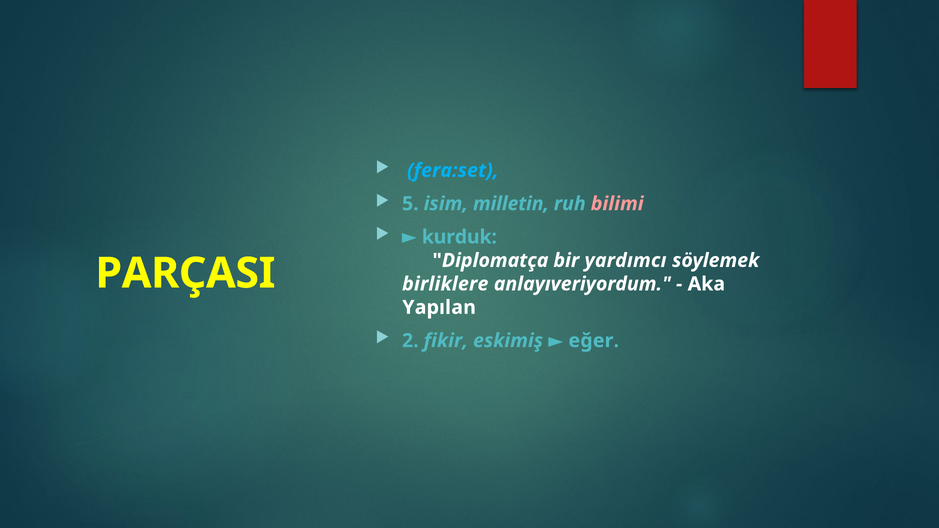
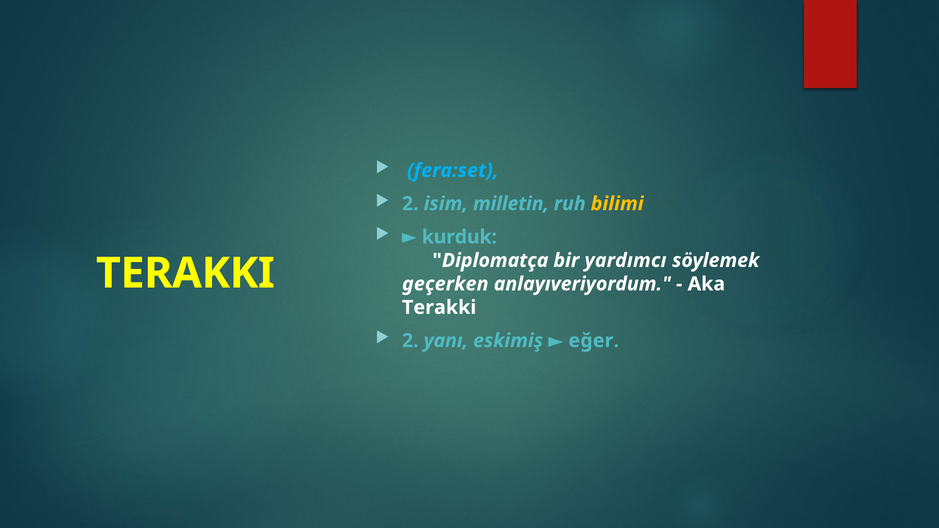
5: 5 -> 2 (410, 204)
bilimi colour: pink -> yellow (617, 204)
PARÇASI: PARÇASI -> TERAKKI (185, 273)
birliklere: birliklere -> geçerken (445, 284)
Yapılan: Yapılan -> Terakki (439, 308)
fikir: fikir -> yanı (446, 341)
